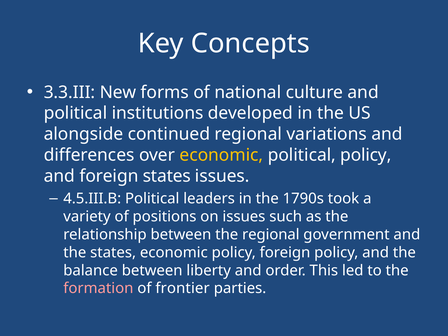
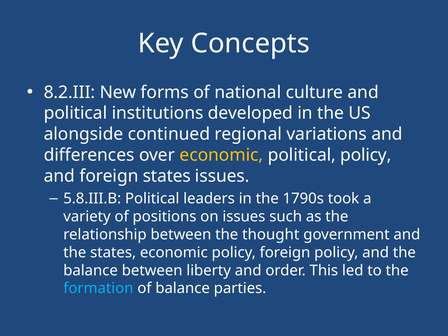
3.3.III: 3.3.III -> 8.2.III (69, 92)
4.5.III.B: 4.5.III.B -> 5.8.III.B (92, 199)
the regional: regional -> thought (271, 235)
formation colour: pink -> light blue (98, 288)
of frontier: frontier -> balance (183, 288)
